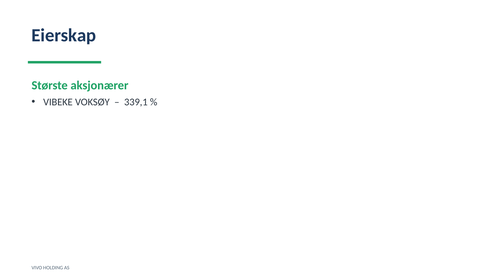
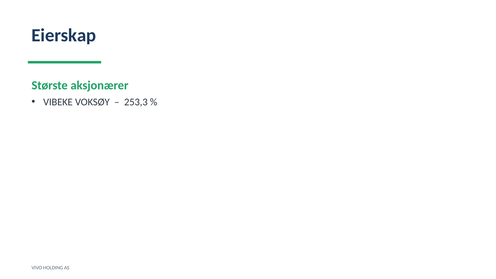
339,1: 339,1 -> 253,3 (136, 102)
